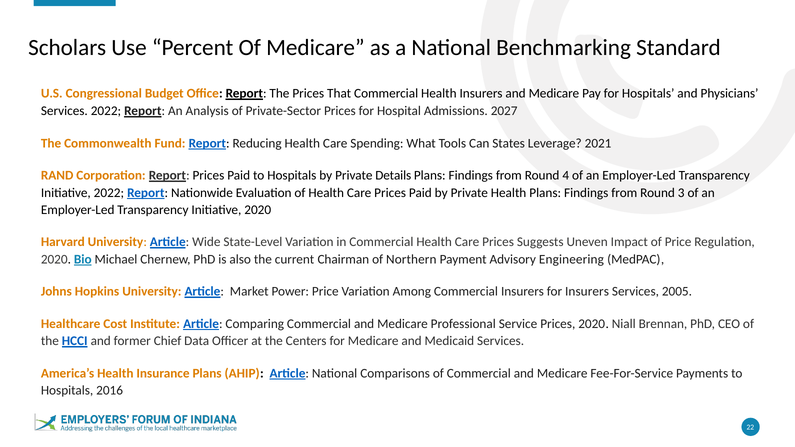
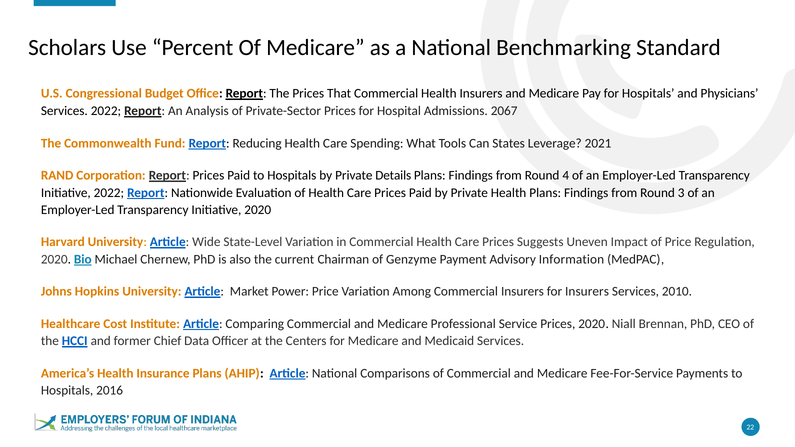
2027: 2027 -> 2067 (504, 111)
Northern: Northern -> Genzyme (411, 259)
Engineering: Engineering -> Information (571, 259)
2005: 2005 -> 2010 (677, 292)
